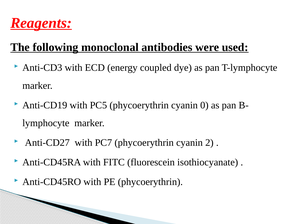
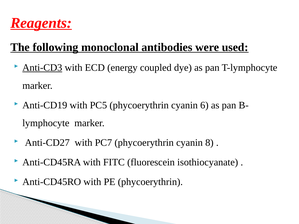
Anti-CD3 underline: none -> present (42, 68)
0: 0 -> 6 (204, 105)
2: 2 -> 8 (209, 143)
